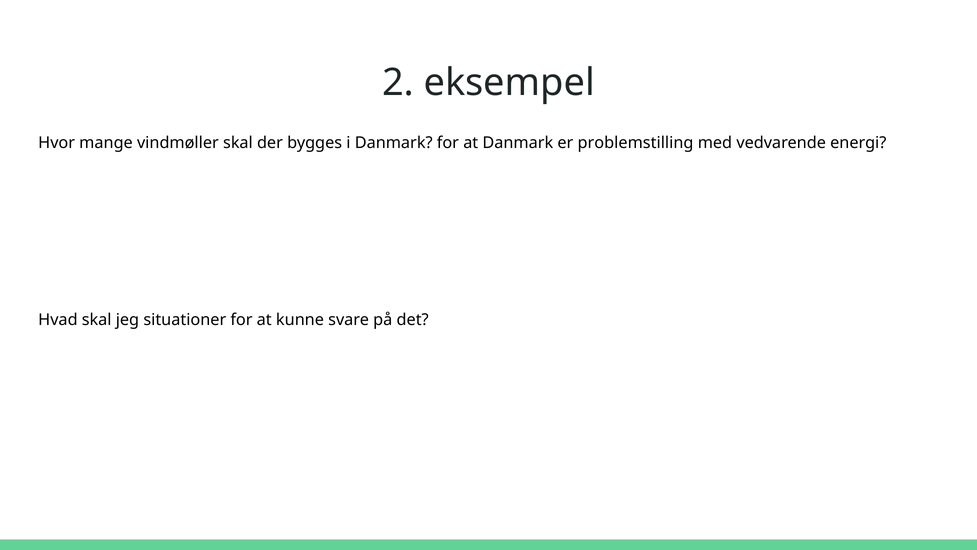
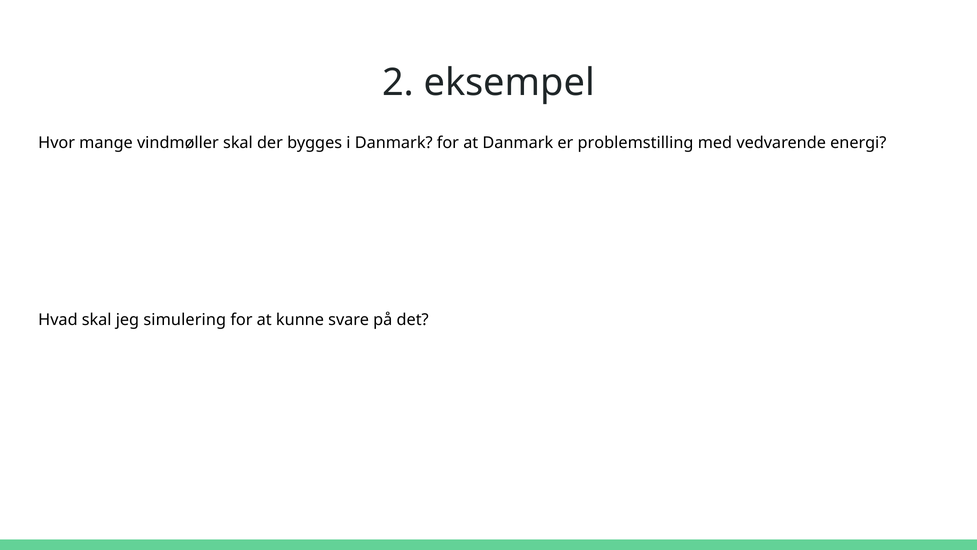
situationer: situationer -> simulering (185, 320)
